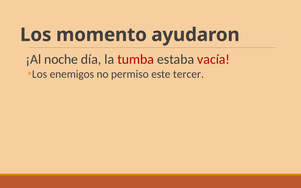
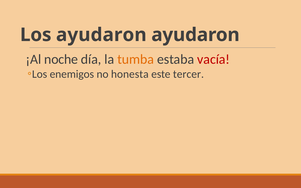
Los momento: momento -> ayudaron (101, 35)
tumba colour: red -> orange (136, 59)
permiso: permiso -> honesta (130, 74)
